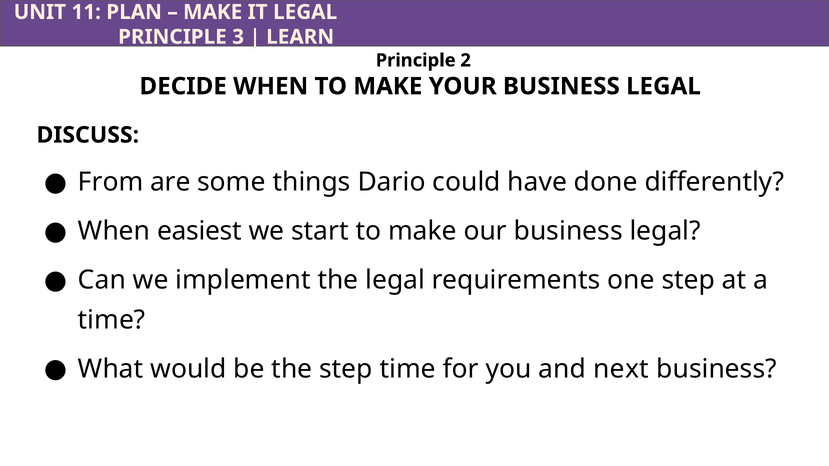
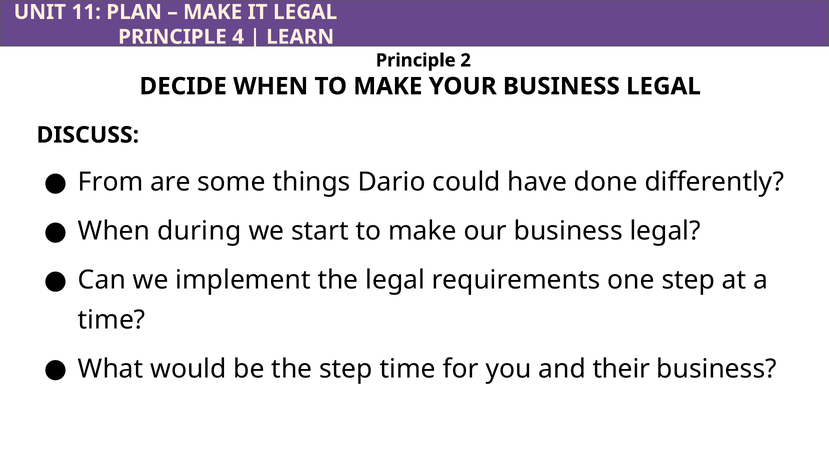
3: 3 -> 4 (238, 37)
easiest: easiest -> during (199, 231)
next: next -> their (621, 369)
